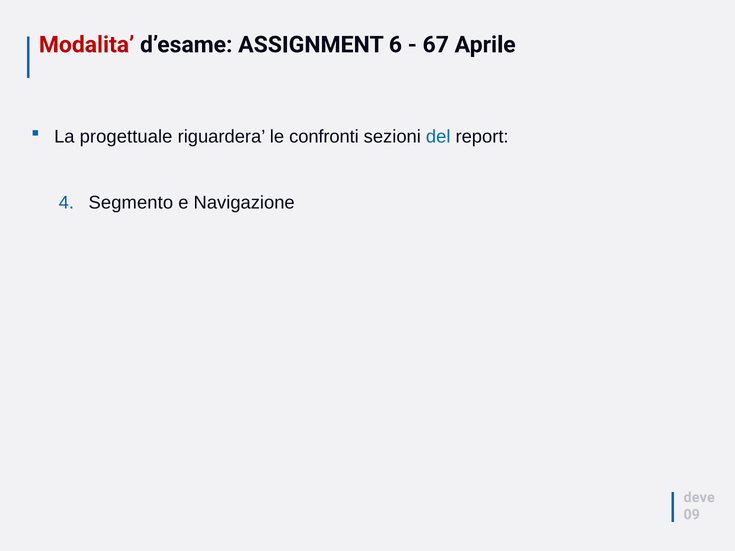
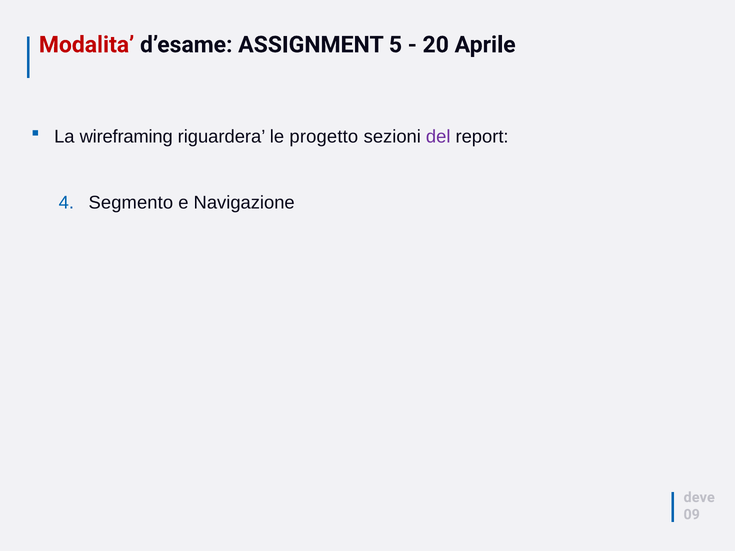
6: 6 -> 5 (395, 45)
67: 67 -> 20 (436, 45)
progettuale: progettuale -> wireframing (126, 137)
confronti: confronti -> progetto (324, 137)
del colour: blue -> purple (438, 137)
